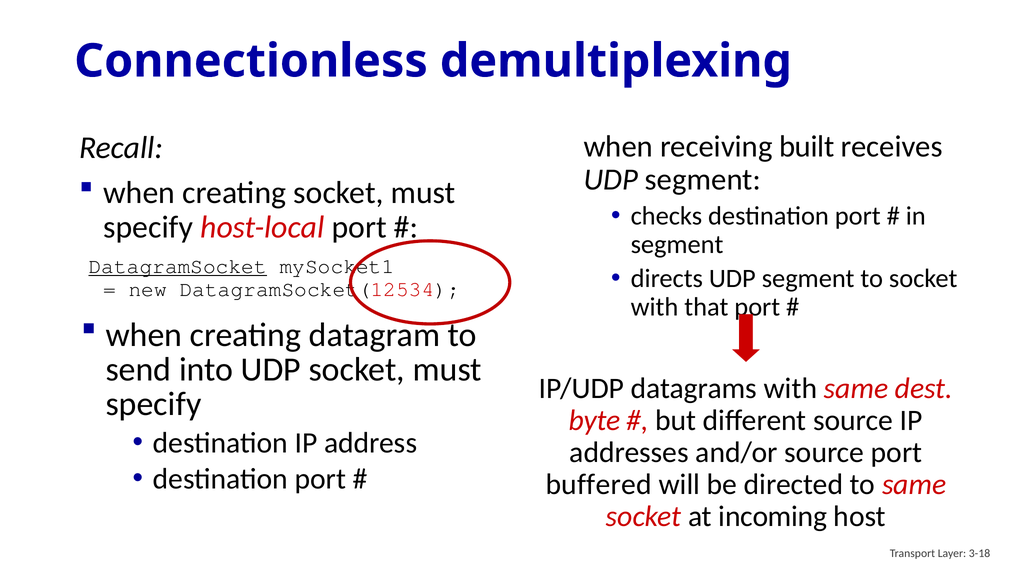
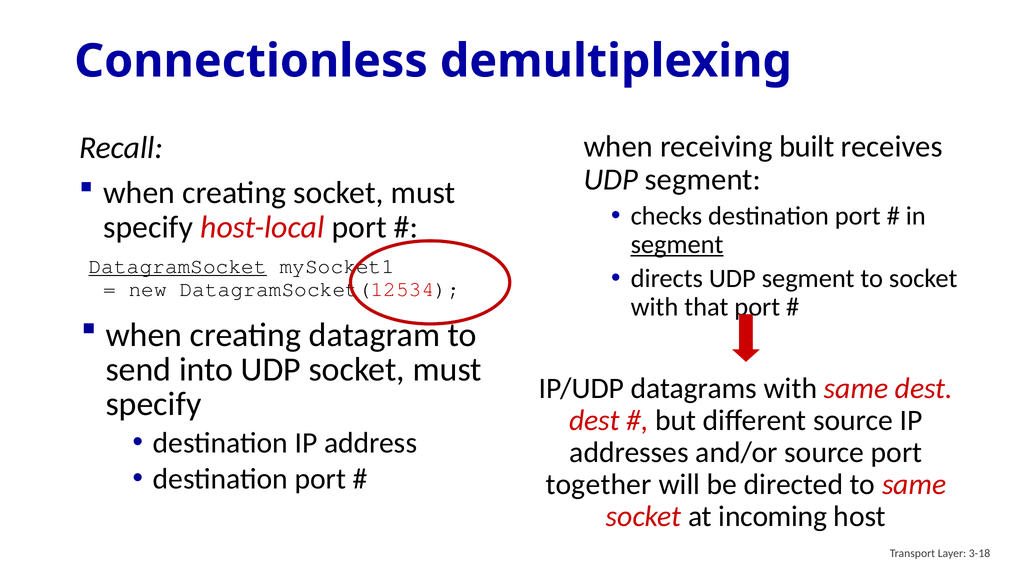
segment underline: none -> present (677, 245)
byte: byte -> dest (595, 420)
buffered: buffered -> together (599, 484)
